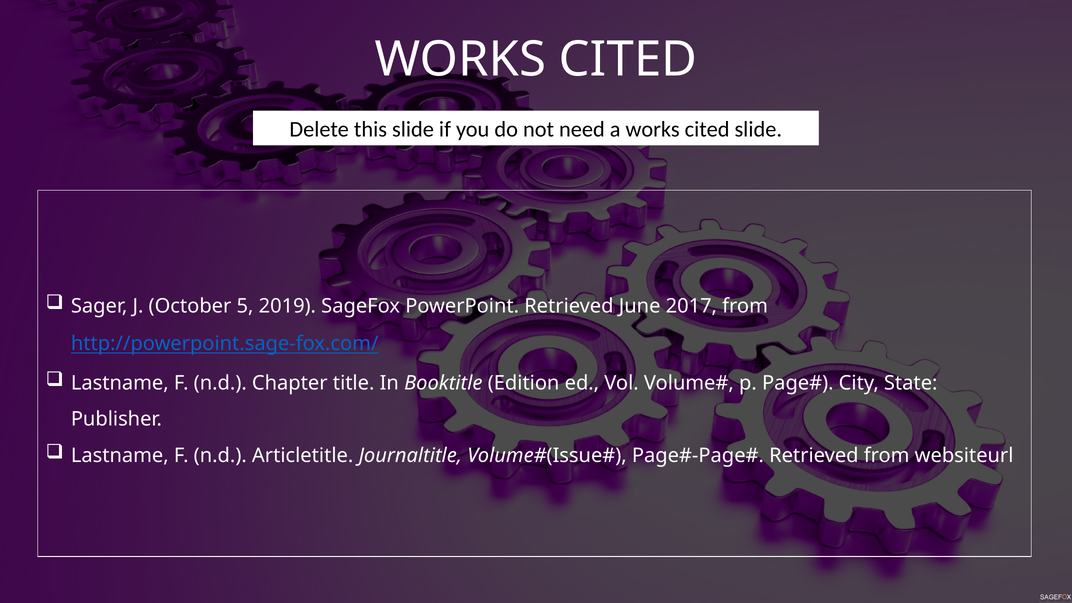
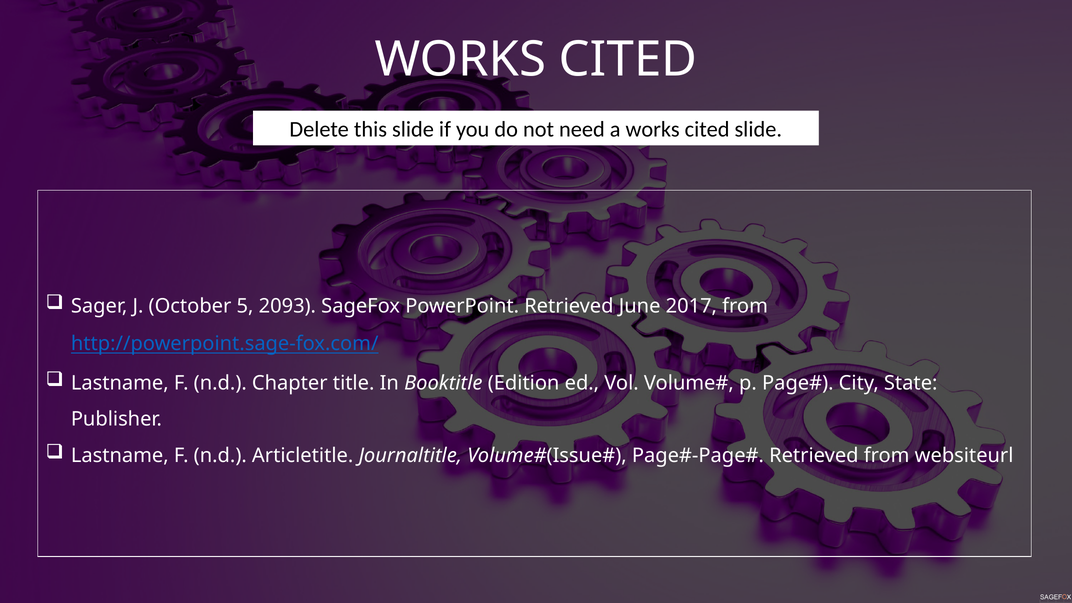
2019: 2019 -> 2093 (287, 306)
